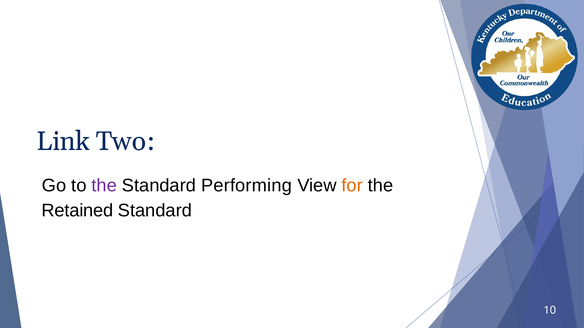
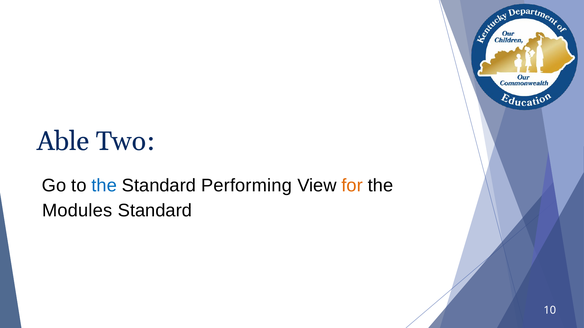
Link: Link -> Able (63, 142)
the colour: purple -> blue (104, 186)
Retained: Retained -> Modules (77, 211)
